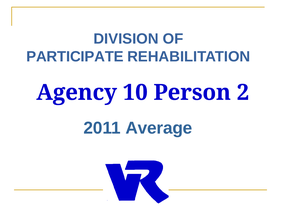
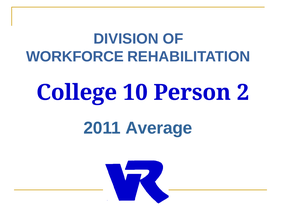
PARTICIPATE: PARTICIPATE -> WORKFORCE (75, 57)
Agency: Agency -> College (77, 92)
